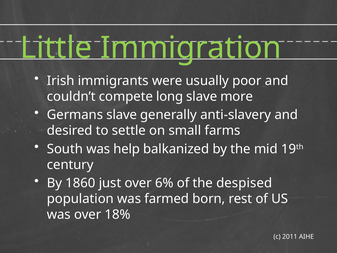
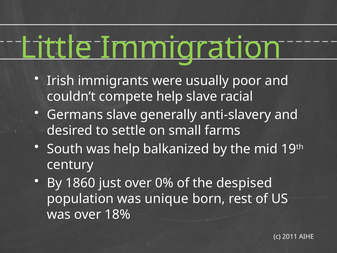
compete long: long -> help (170, 96)
more: more -> racial (237, 96)
6%: 6% -> 0% (164, 183)
farmed: farmed -> unique (167, 199)
